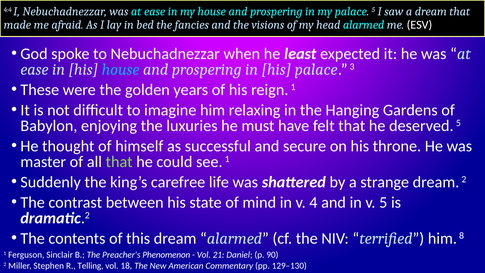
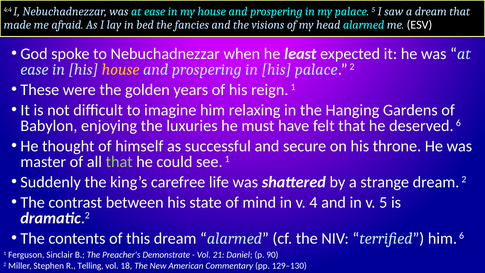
house colour: light blue -> yellow (121, 69)
palace 3: 3 -> 2 (352, 67)
deserved 5: 5 -> 6 (458, 123)
him 8: 8 -> 6 (462, 235)
Phenomenon: Phenomenon -> Demonstrate (166, 255)
